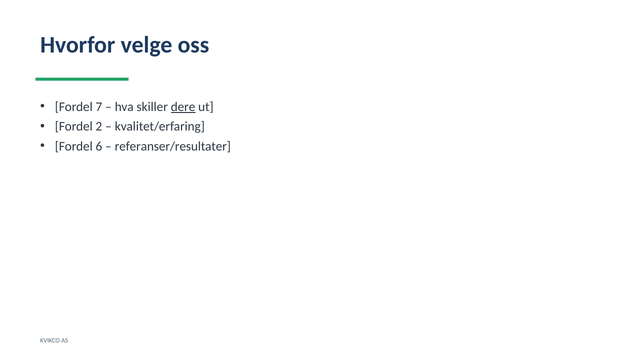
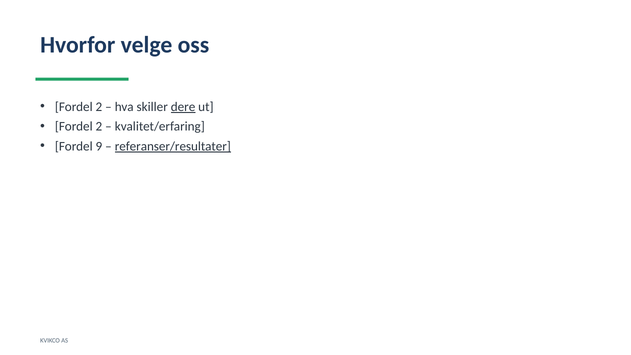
7: 7 -> 2 (99, 107)
6: 6 -> 9 (99, 146)
referanser/resultater underline: none -> present (173, 146)
